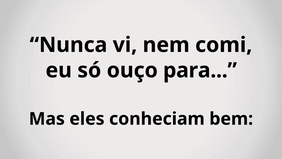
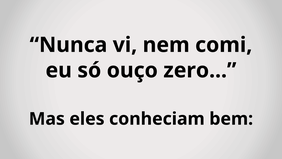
para: para -> zero (200, 70)
